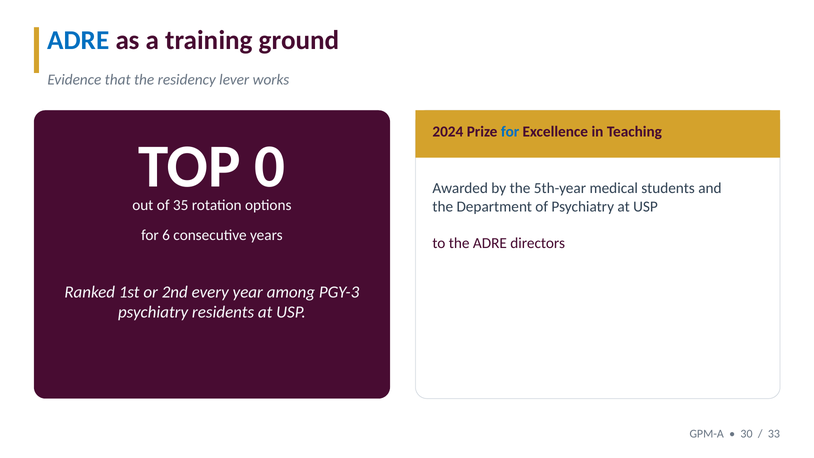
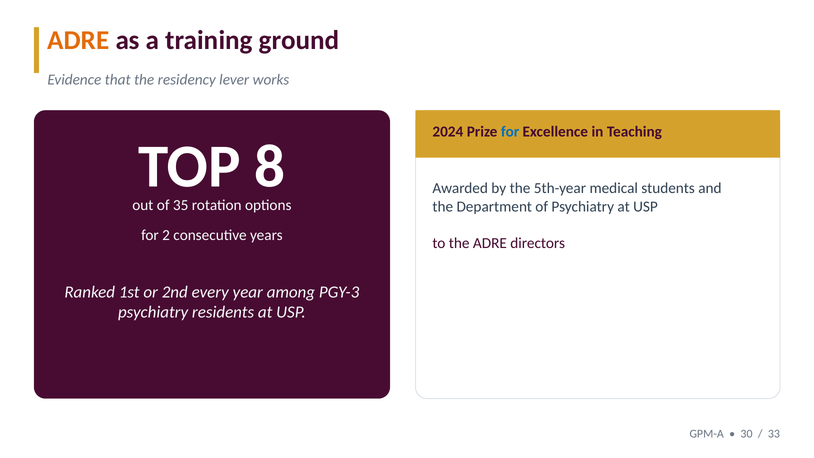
ADRE colour: blue -> orange (78, 40)
0: 0 -> 8 (270, 166)
6: 6 -> 2 (166, 235)
